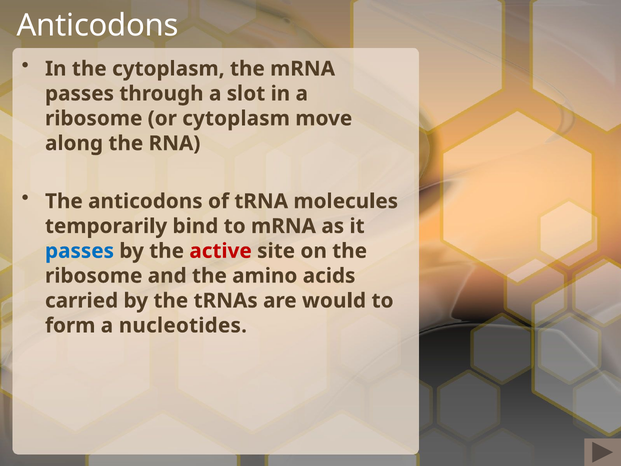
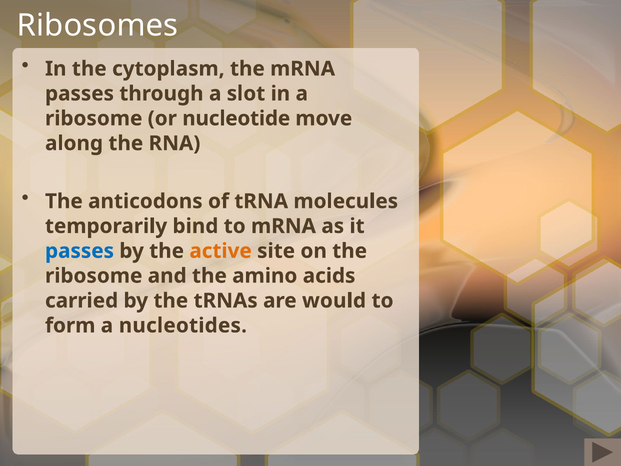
Anticodons: Anticodons -> Ribosomes (97, 25)
or cytoplasm: cytoplasm -> nucleotide (236, 118)
active colour: red -> orange (221, 251)
